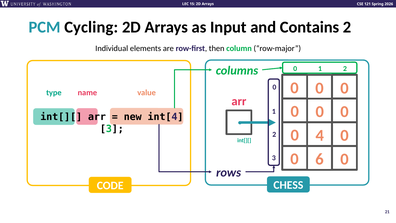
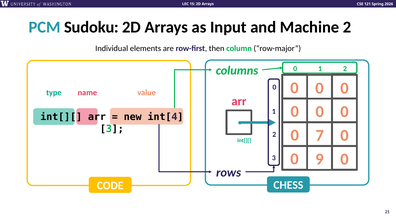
Cycling: Cycling -> Sudoku (91, 27)
Contains: Contains -> Machine (310, 27)
4: 4 -> 7 (320, 135)
6: 6 -> 9 (320, 159)
